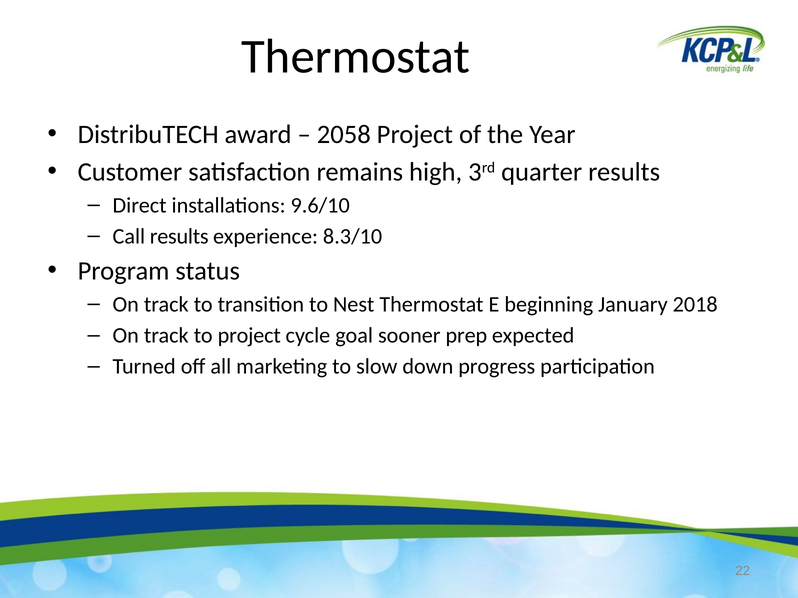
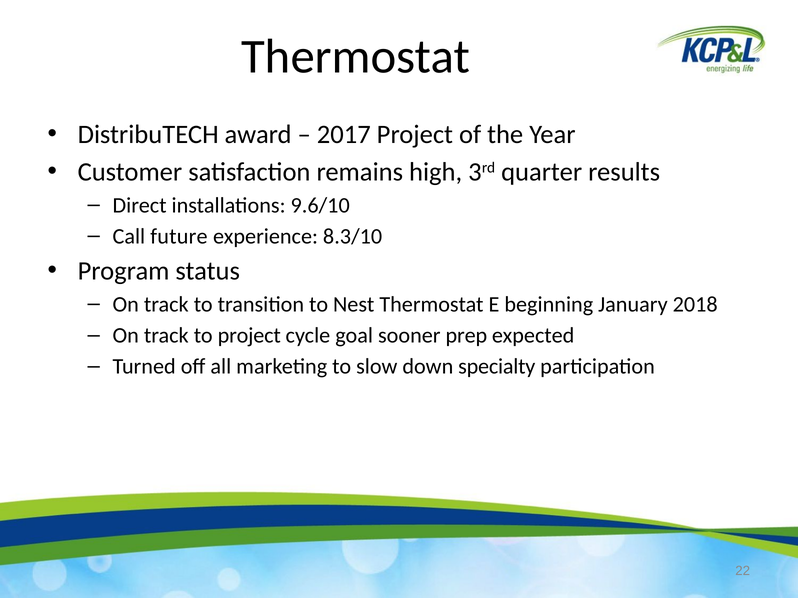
2058: 2058 -> 2017 (344, 135)
Call results: results -> future (179, 236)
progress: progress -> specialty (497, 367)
